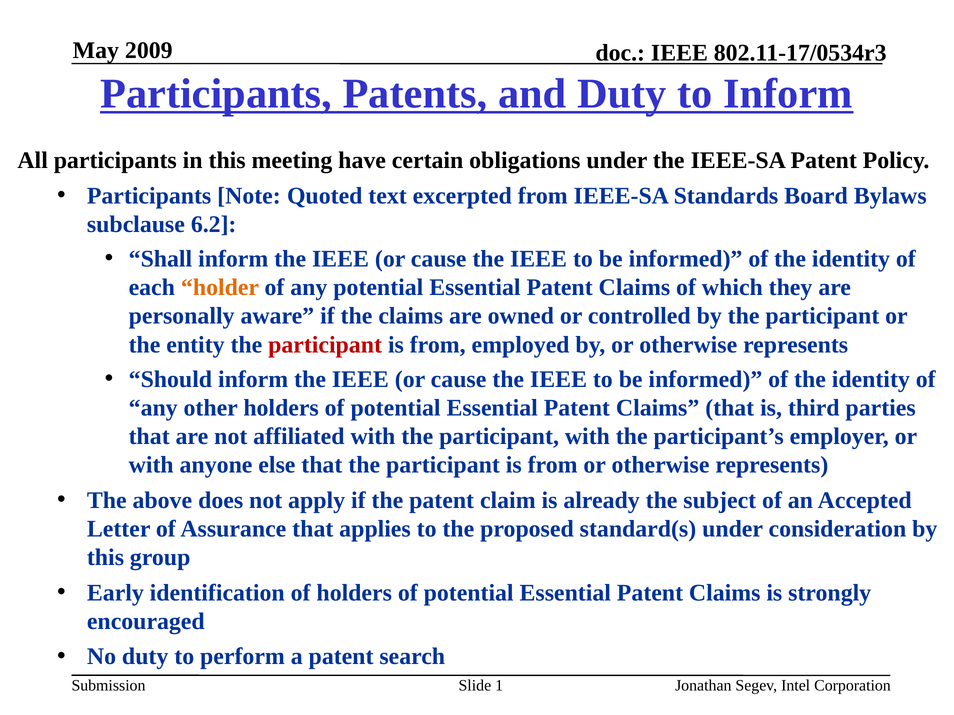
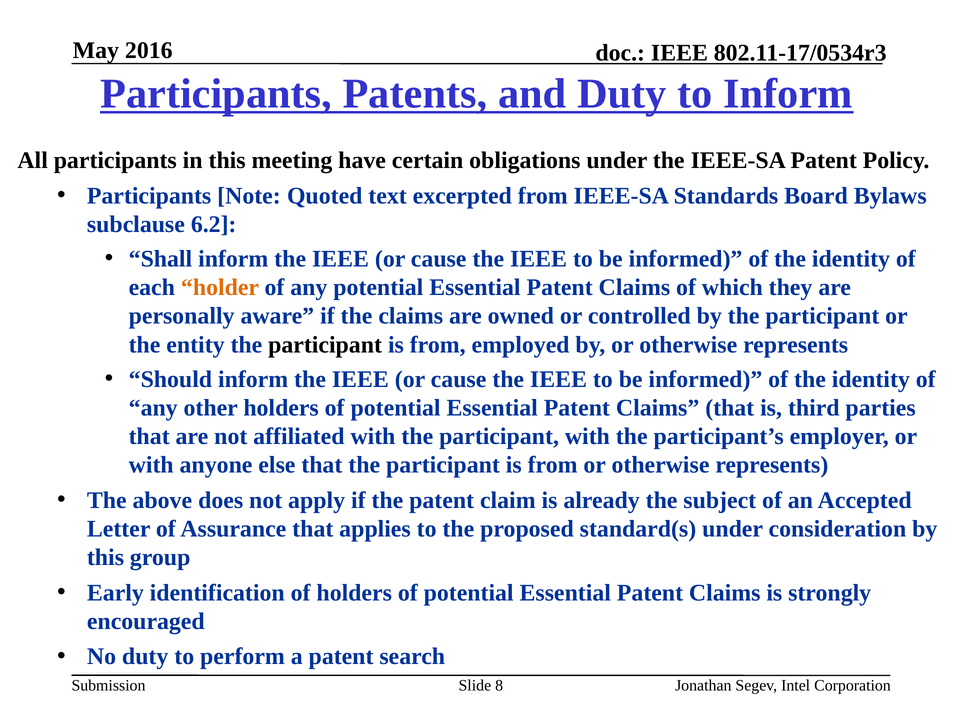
2009: 2009 -> 2016 (149, 51)
participant colour: red -> black (325, 345)
1: 1 -> 8 (499, 686)
